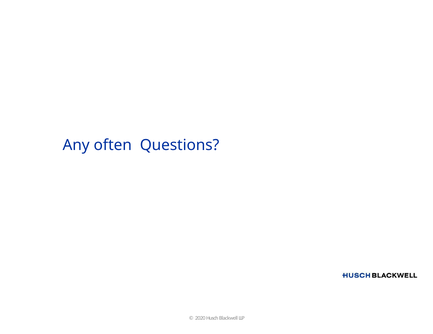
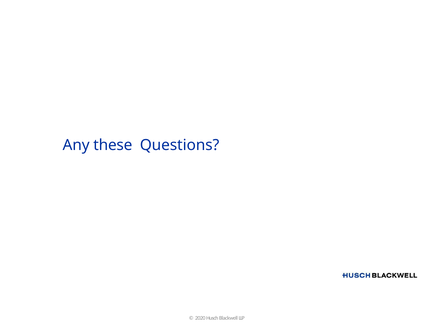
often: often -> these (113, 145)
